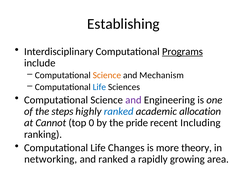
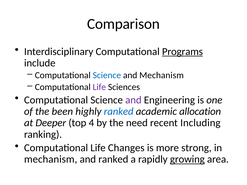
Establishing: Establishing -> Comparison (123, 24)
Science colour: orange -> blue (107, 75)
Life colour: blue -> purple (99, 87)
steps: steps -> been (62, 112)
Cannot: Cannot -> Deeper (51, 123)
0: 0 -> 4 (91, 123)
pride: pride -> need (137, 123)
theory: theory -> strong (196, 148)
networking: networking -> mechanism (51, 159)
growing underline: none -> present (187, 159)
